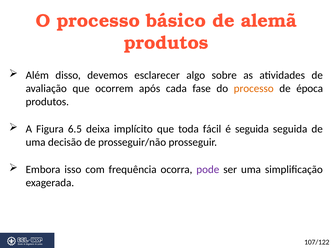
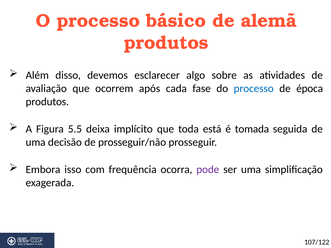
processo colour: orange -> blue (254, 89)
6.5: 6.5 -> 5.5 (75, 129)
fácil: fácil -> está (212, 129)
é seguida: seguida -> tomada (252, 129)
